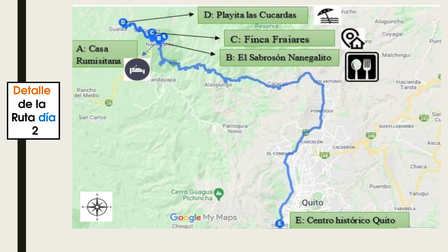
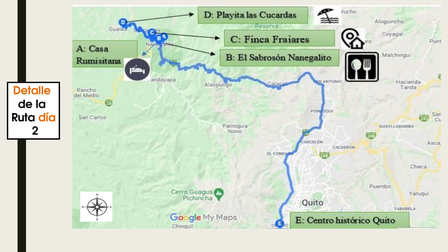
día colour: blue -> orange (47, 118)
